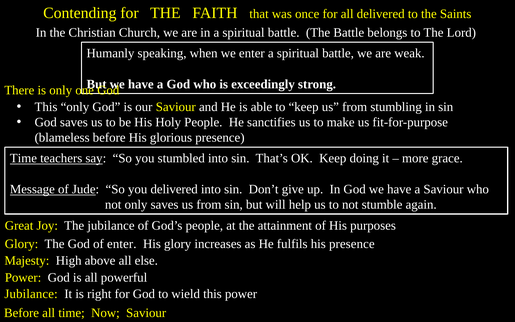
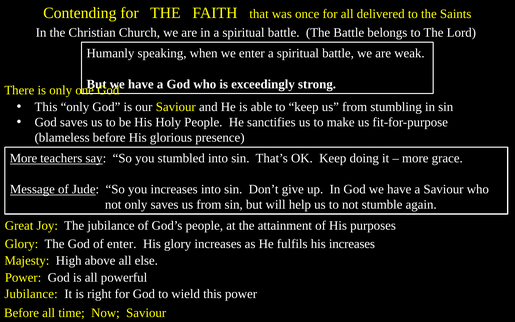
Time: Time -> More (23, 158)
you delivered: delivered -> increases (174, 189)
his presence: presence -> increases (352, 244)
